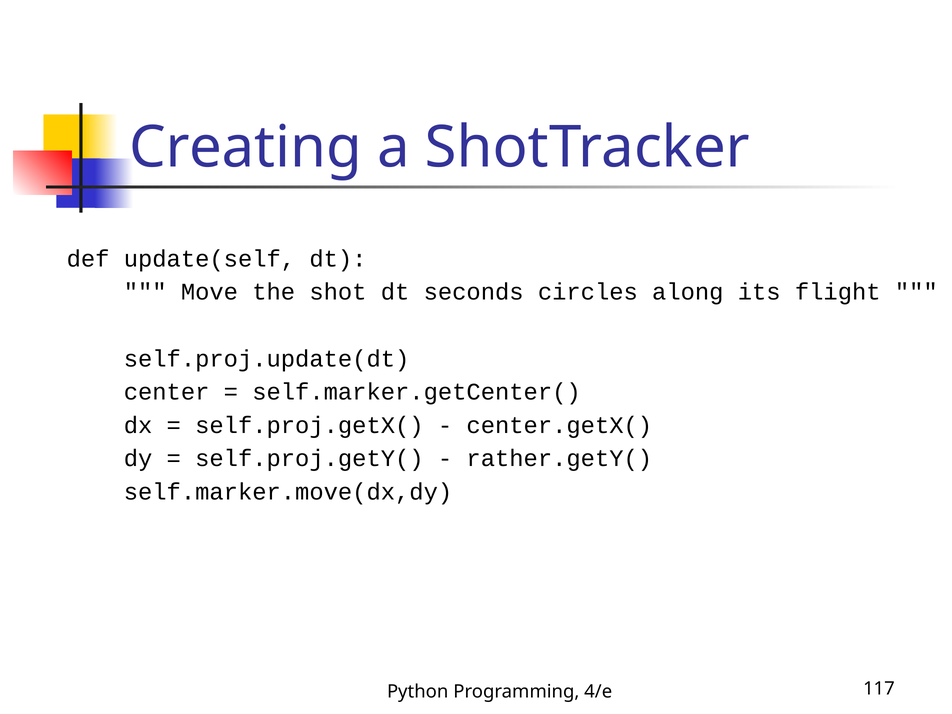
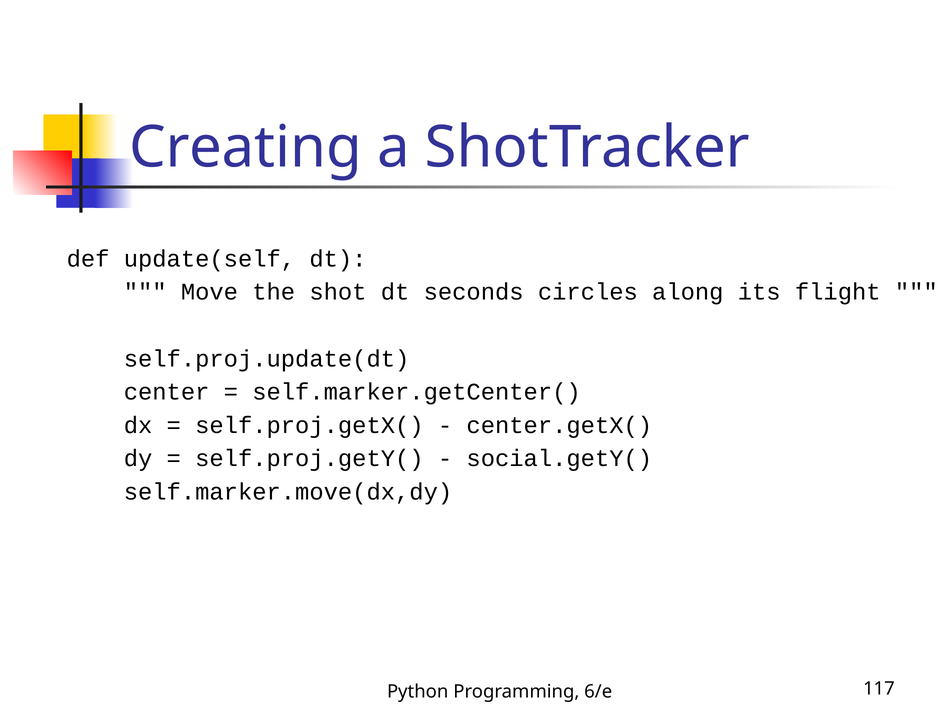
rather.getY(: rather.getY( -> social.getY( (559, 459)
4/e: 4/e -> 6/e (598, 691)
